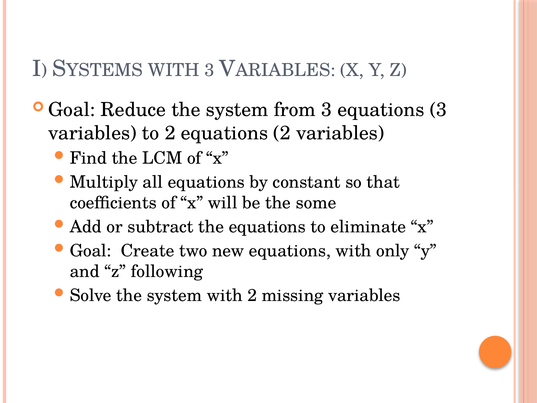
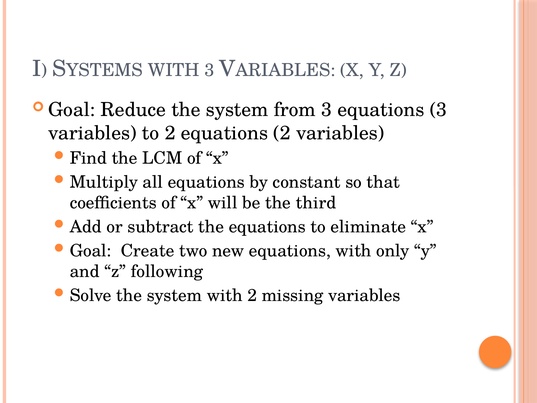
some: some -> third (316, 203)
